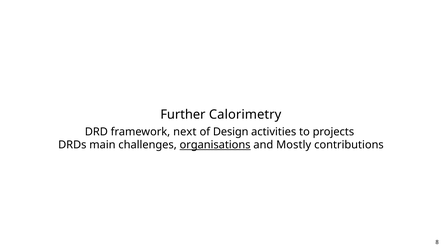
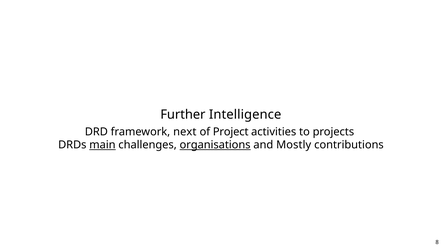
Calorimetry: Calorimetry -> Intelligence (245, 114)
Design: Design -> Project (231, 131)
main underline: none -> present (102, 145)
